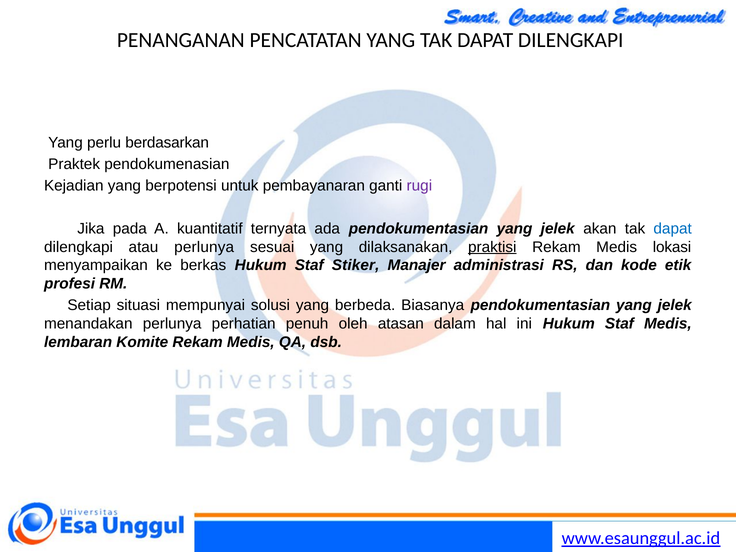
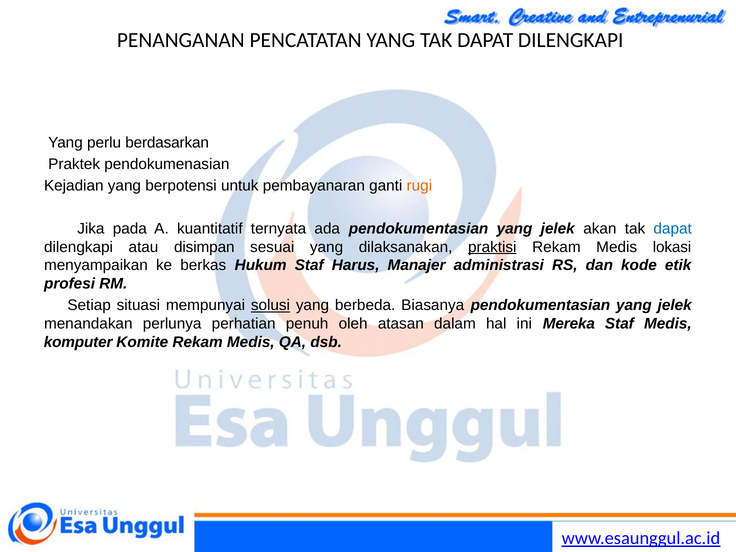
rugi colour: purple -> orange (419, 186)
atau perlunya: perlunya -> disimpan (204, 247)
Stiker: Stiker -> Harus (356, 265)
solusi underline: none -> present (270, 305)
ini Hukum: Hukum -> Mereka (569, 324)
lembaran: lembaran -> komputer (78, 342)
